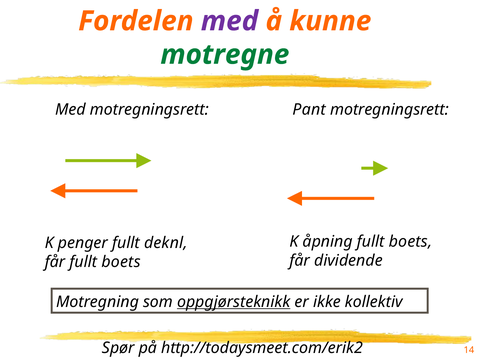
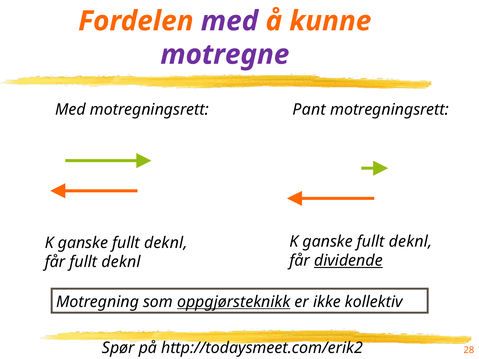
motregne colour: green -> purple (225, 55)
åpning: åpning -> ganske (328, 242)
boets: boets -> deknl (410, 242)
penger: penger -> ganske (83, 243)
dividende underline: none -> present (348, 261)
får fullt boets: boets -> deknl (121, 262)
14: 14 -> 28 (469, 350)
